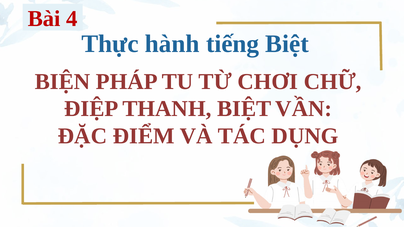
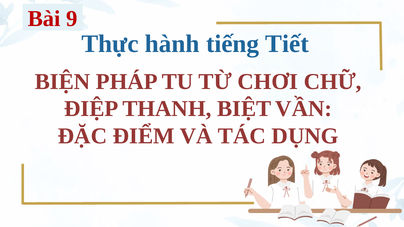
4: 4 -> 9 (72, 19)
tiếng Biệt: Biệt -> Tiết (287, 44)
